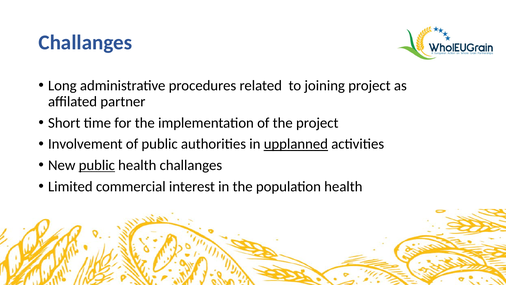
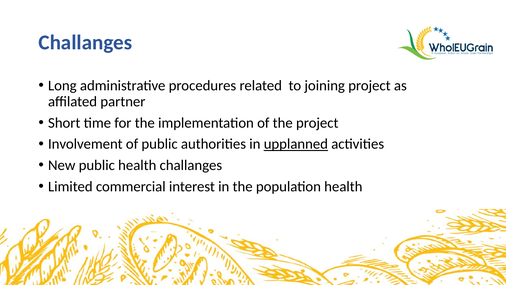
public underline: present -> none (97, 165)
